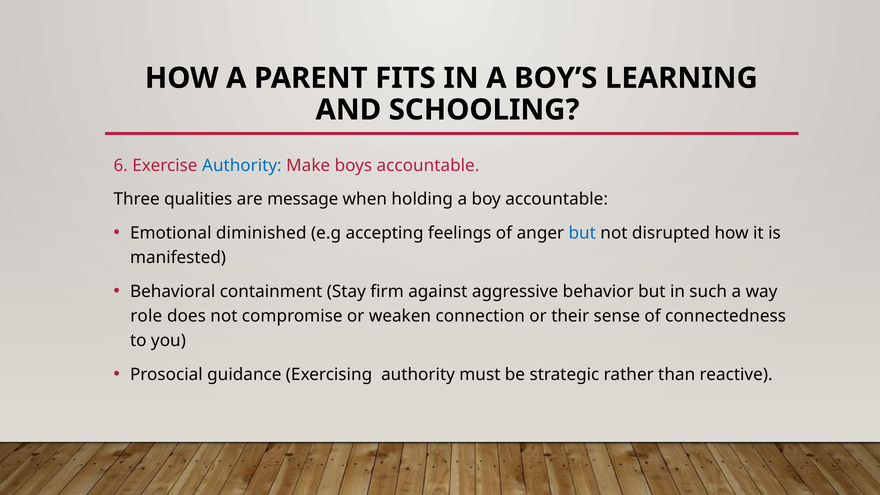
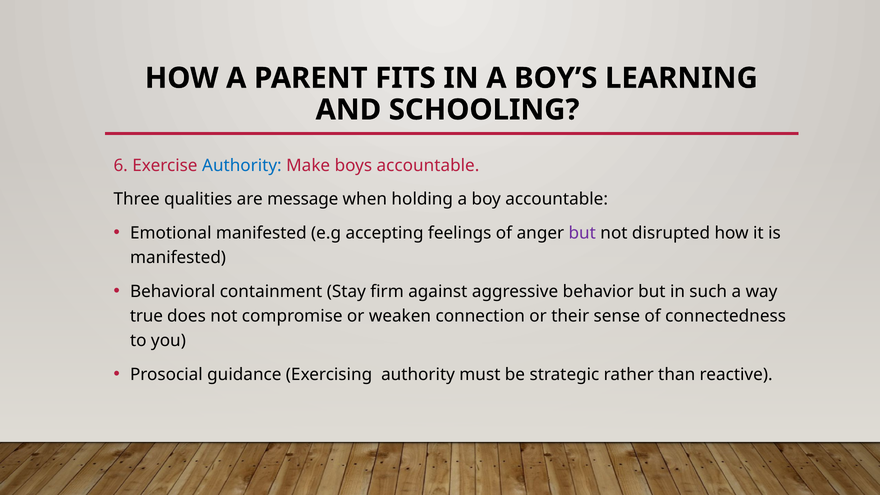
Emotional diminished: diminished -> manifested (261, 233)
but colour: blue -> purple (582, 233)
role: role -> true (146, 316)
